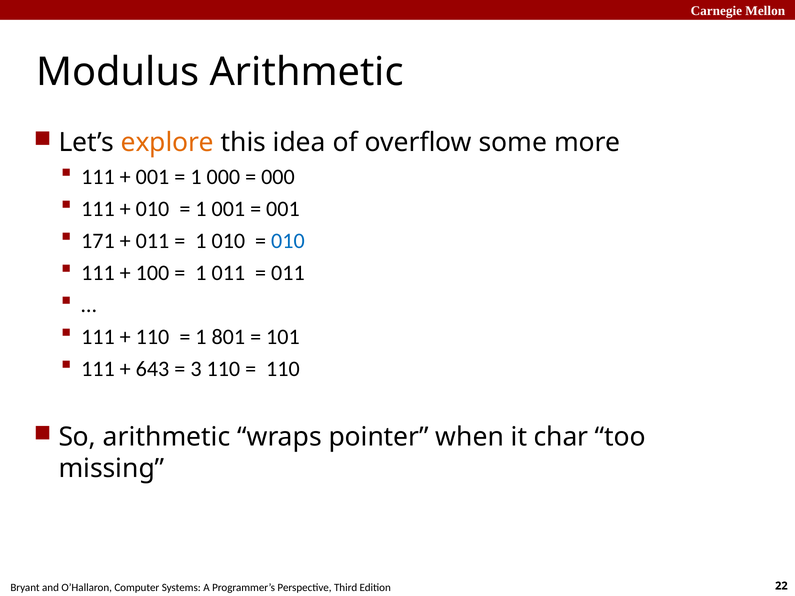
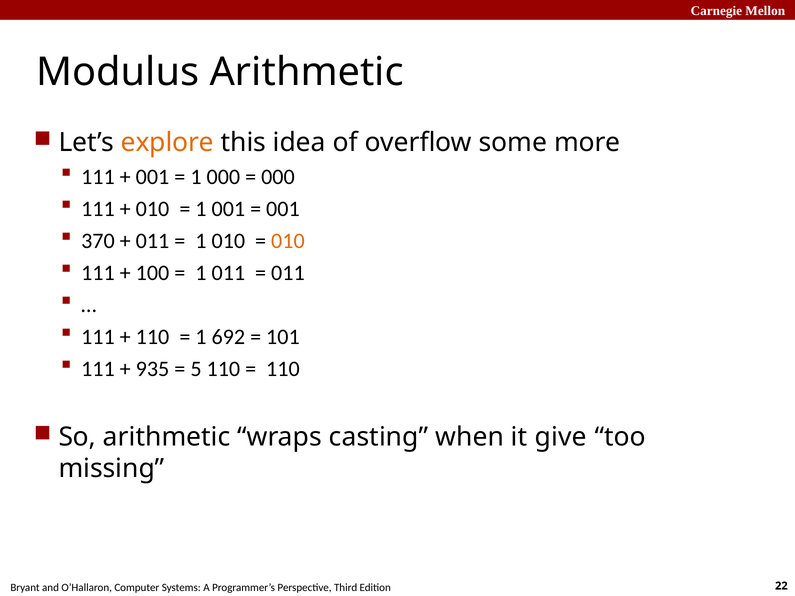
171: 171 -> 370 (98, 241)
010 colour: blue -> orange (288, 241)
801: 801 -> 692 (228, 337)
643: 643 -> 935 (153, 369)
3: 3 -> 5 (196, 369)
pointer: pointer -> casting (379, 437)
char: char -> give (561, 437)
